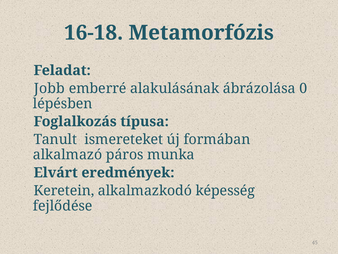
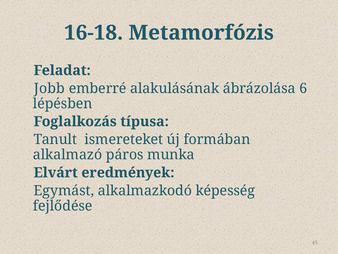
0: 0 -> 6 (303, 88)
Keretein: Keretein -> Egymást (64, 190)
